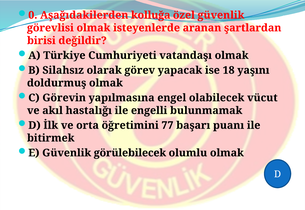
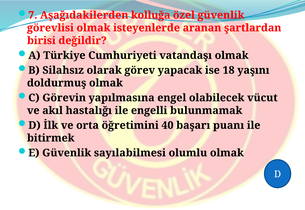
0: 0 -> 7 (33, 15)
77: 77 -> 40 (167, 125)
görülebilecek: görülebilecek -> sayılabilmesi (130, 153)
